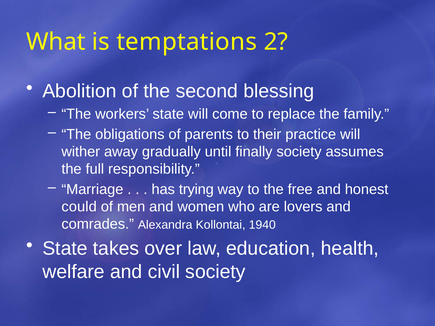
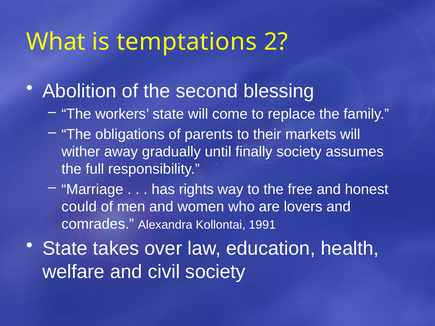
practice: practice -> markets (311, 134)
trying: trying -> rights (196, 190)
1940: 1940 -> 1991 (262, 225)
